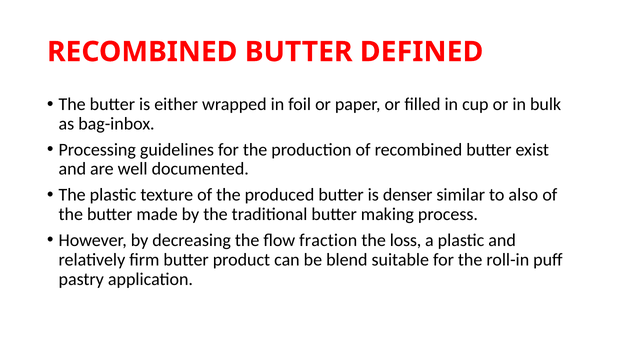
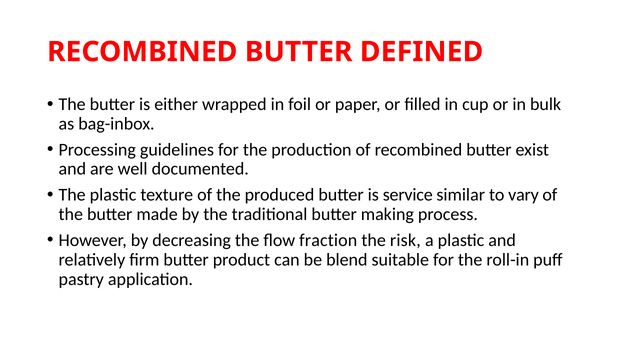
denser: denser -> service (408, 195)
also: also -> vary (524, 195)
loss: loss -> risk (405, 240)
